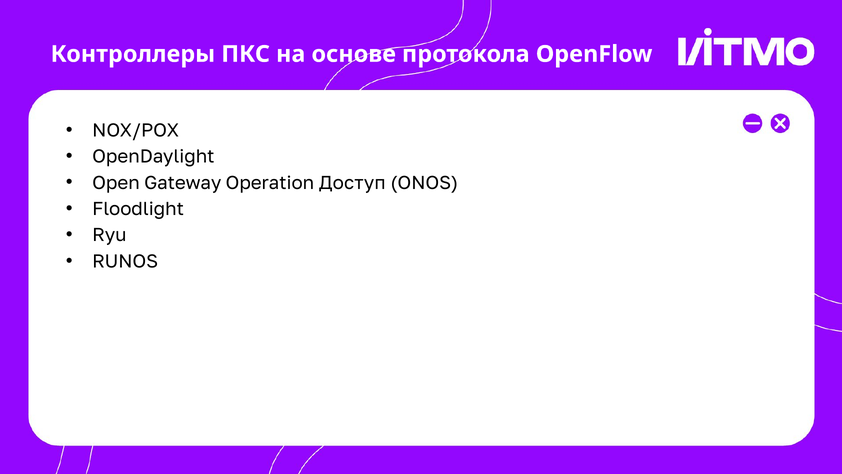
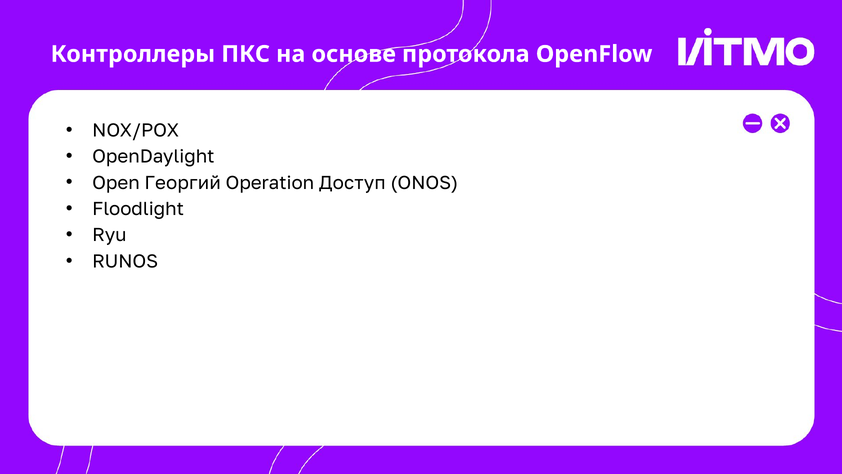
Gateway: Gateway -> Георгий (183, 183)
